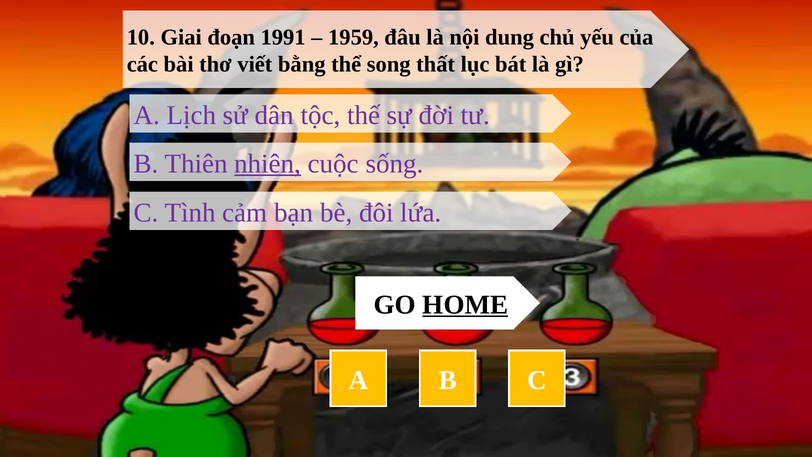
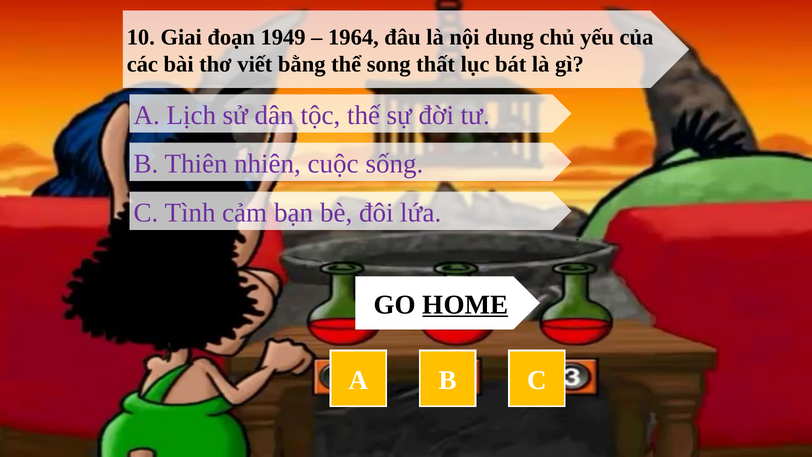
1991: 1991 -> 1949 (283, 37)
1959: 1959 -> 1964 (353, 37)
nhiên underline: present -> none (268, 164)
